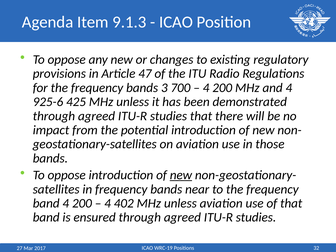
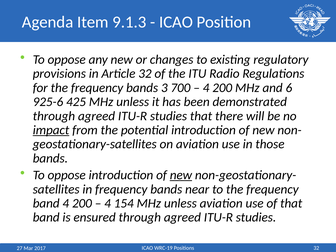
Article 47: 47 -> 32 (145, 74)
and 4: 4 -> 6 (289, 88)
impact underline: none -> present (51, 130)
402: 402 -> 154 (124, 203)
